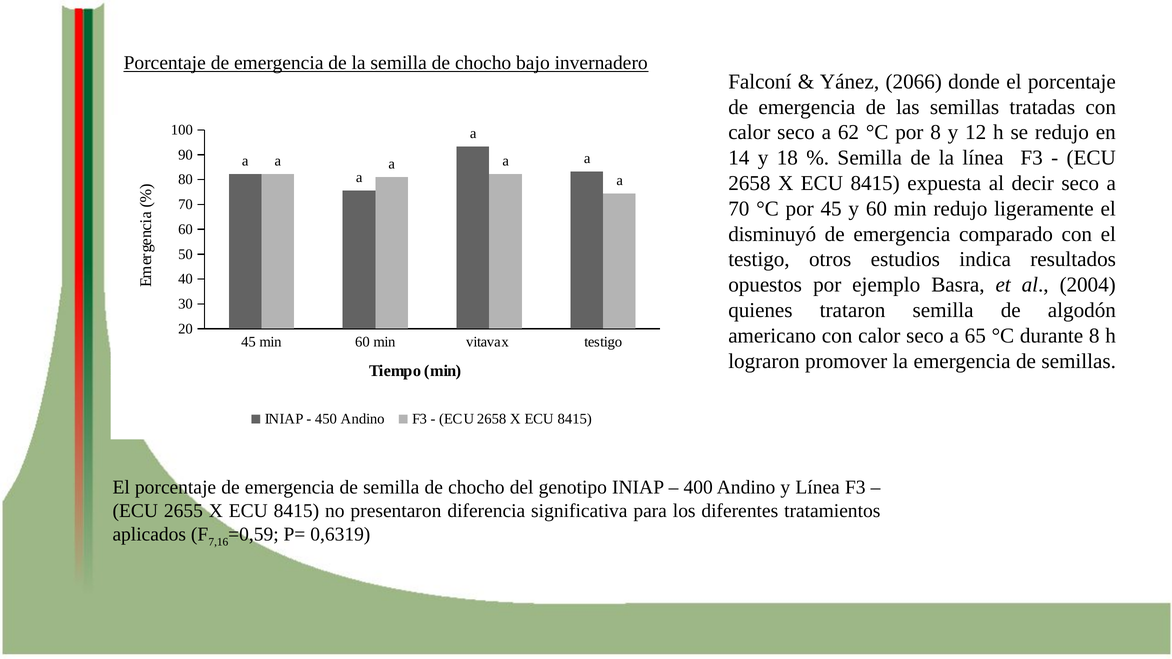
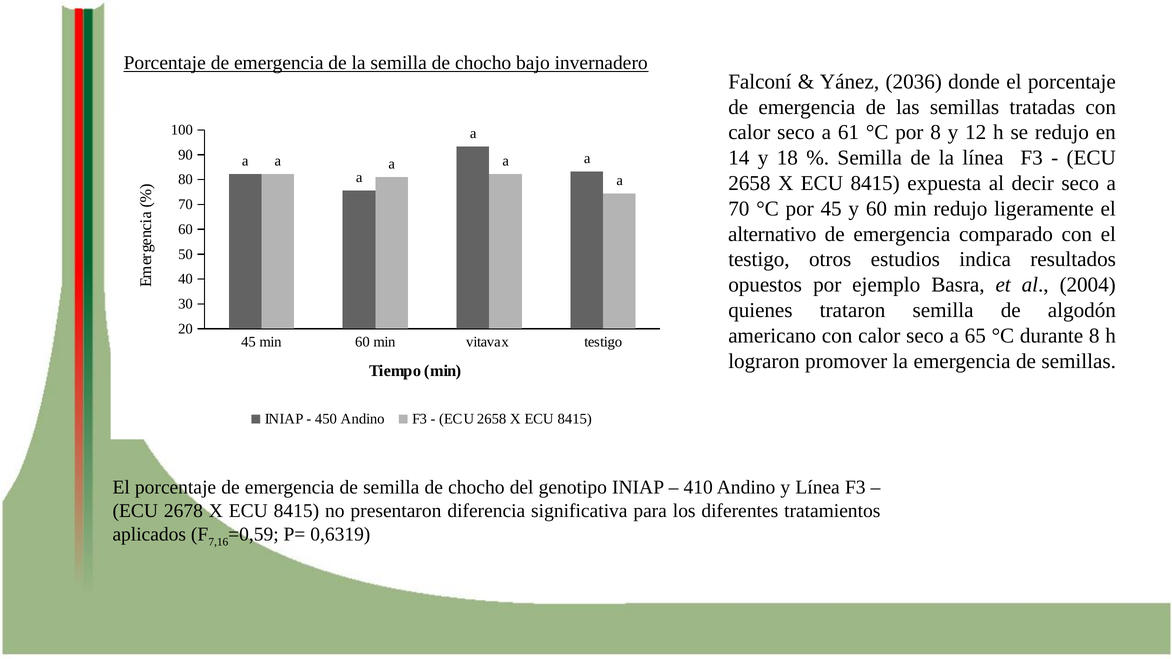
2066: 2066 -> 2036 (914, 82)
62: 62 -> 61 (848, 132)
disminuyó: disminuyó -> alternativo (772, 234)
400: 400 -> 410 (698, 488)
2655: 2655 -> 2678 (183, 511)
